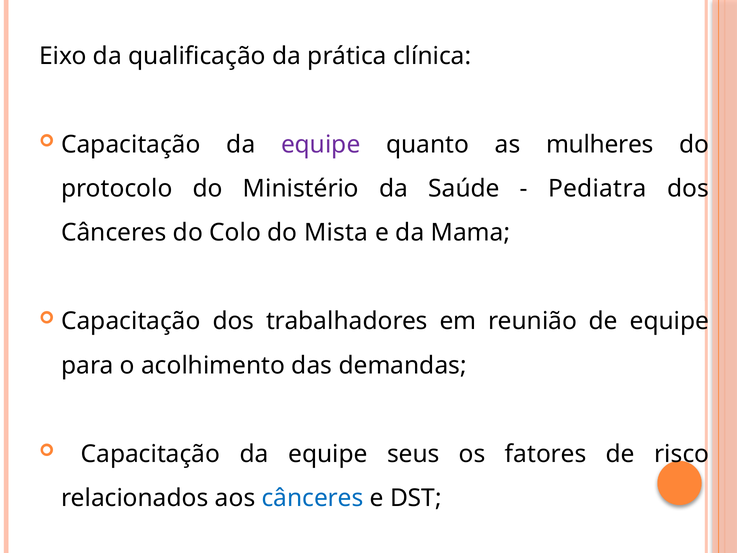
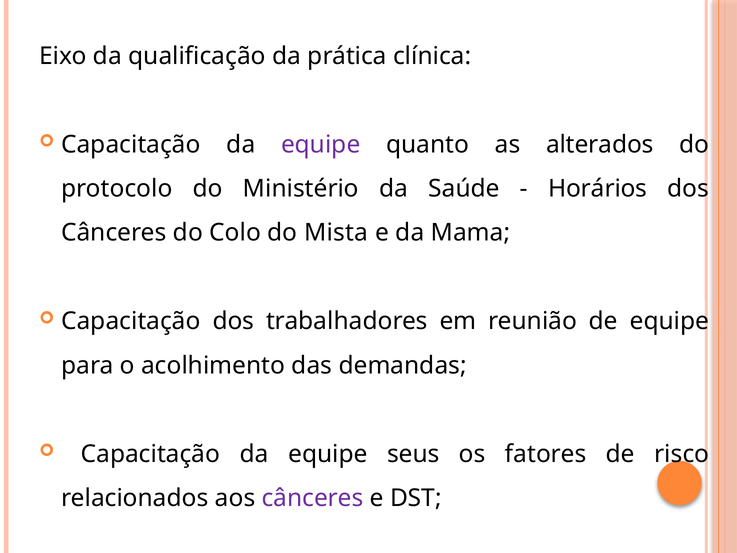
mulheres: mulheres -> alterados (600, 144)
Pediatra: Pediatra -> Horários (598, 189)
cânceres colour: blue -> purple (313, 498)
